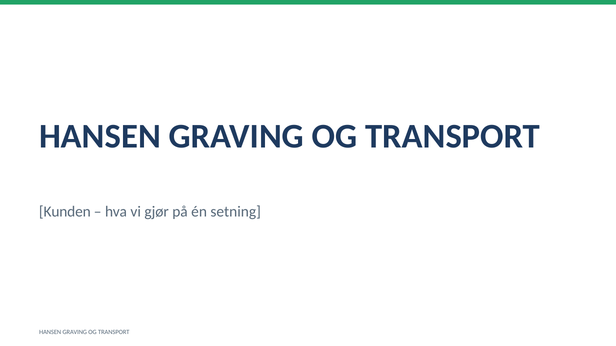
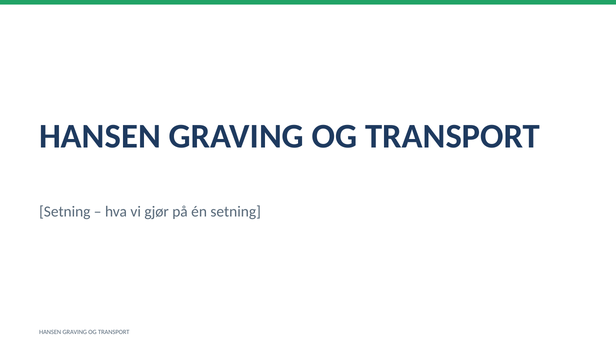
Kunden: Kunden -> Setning (65, 212)
